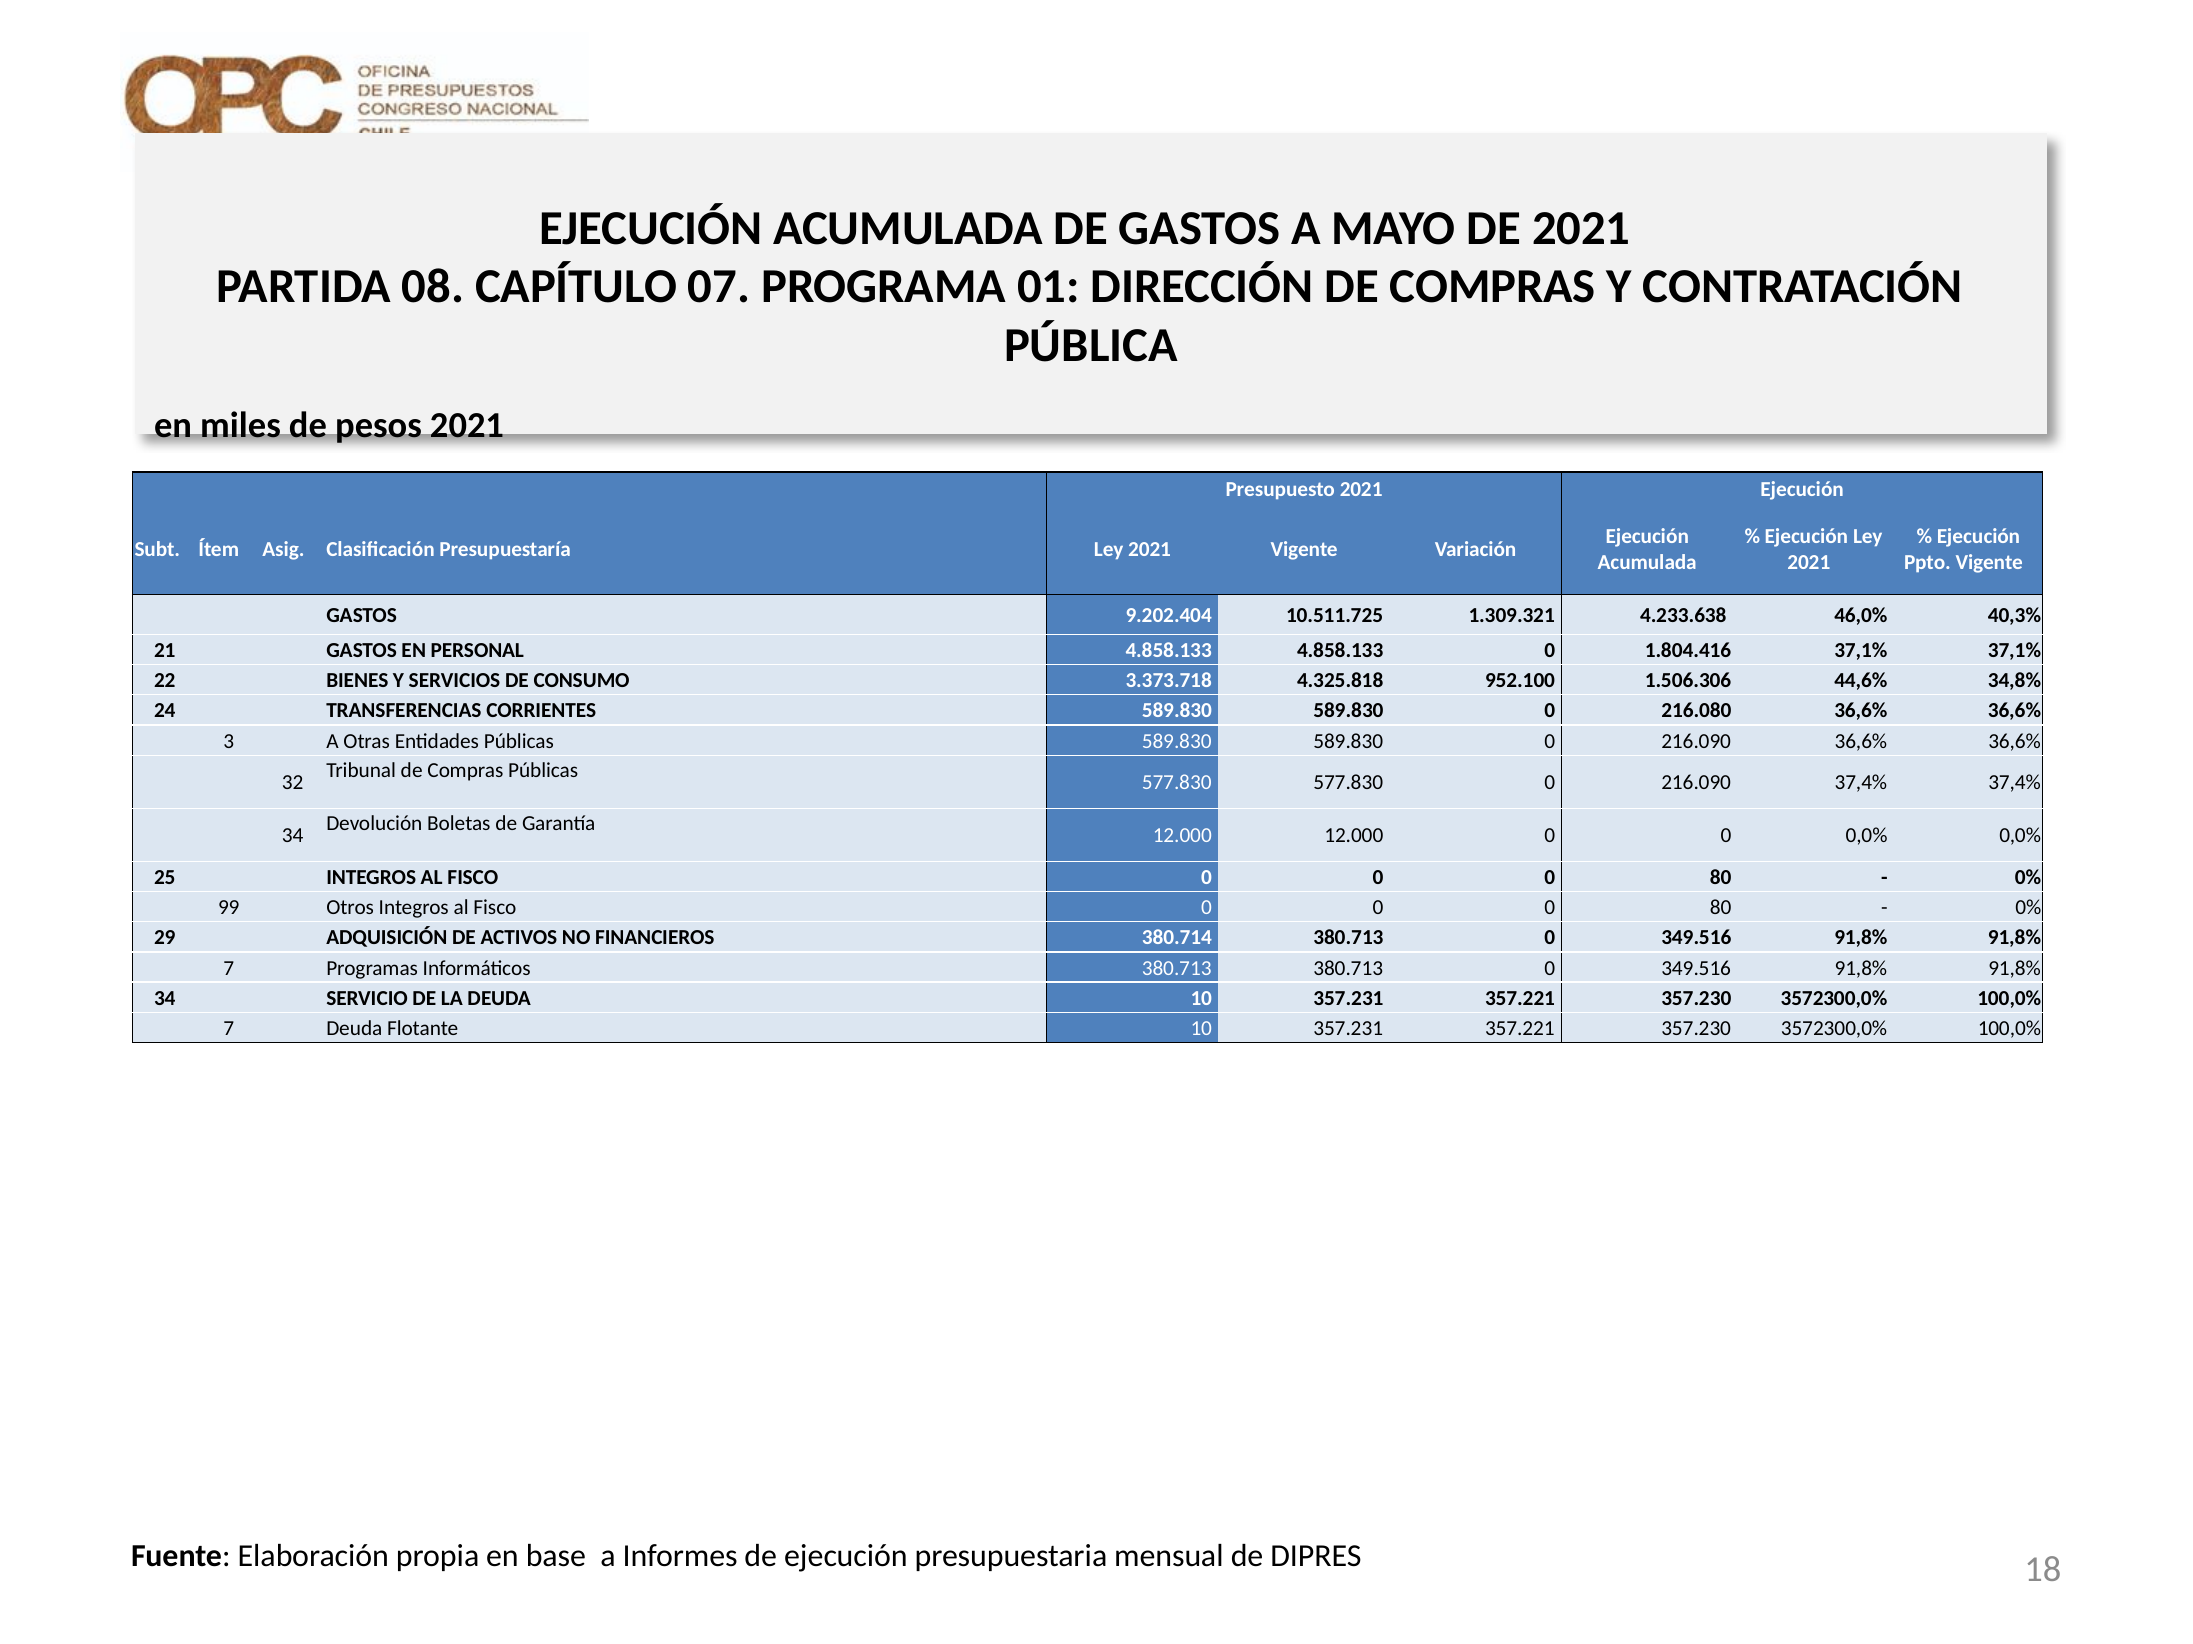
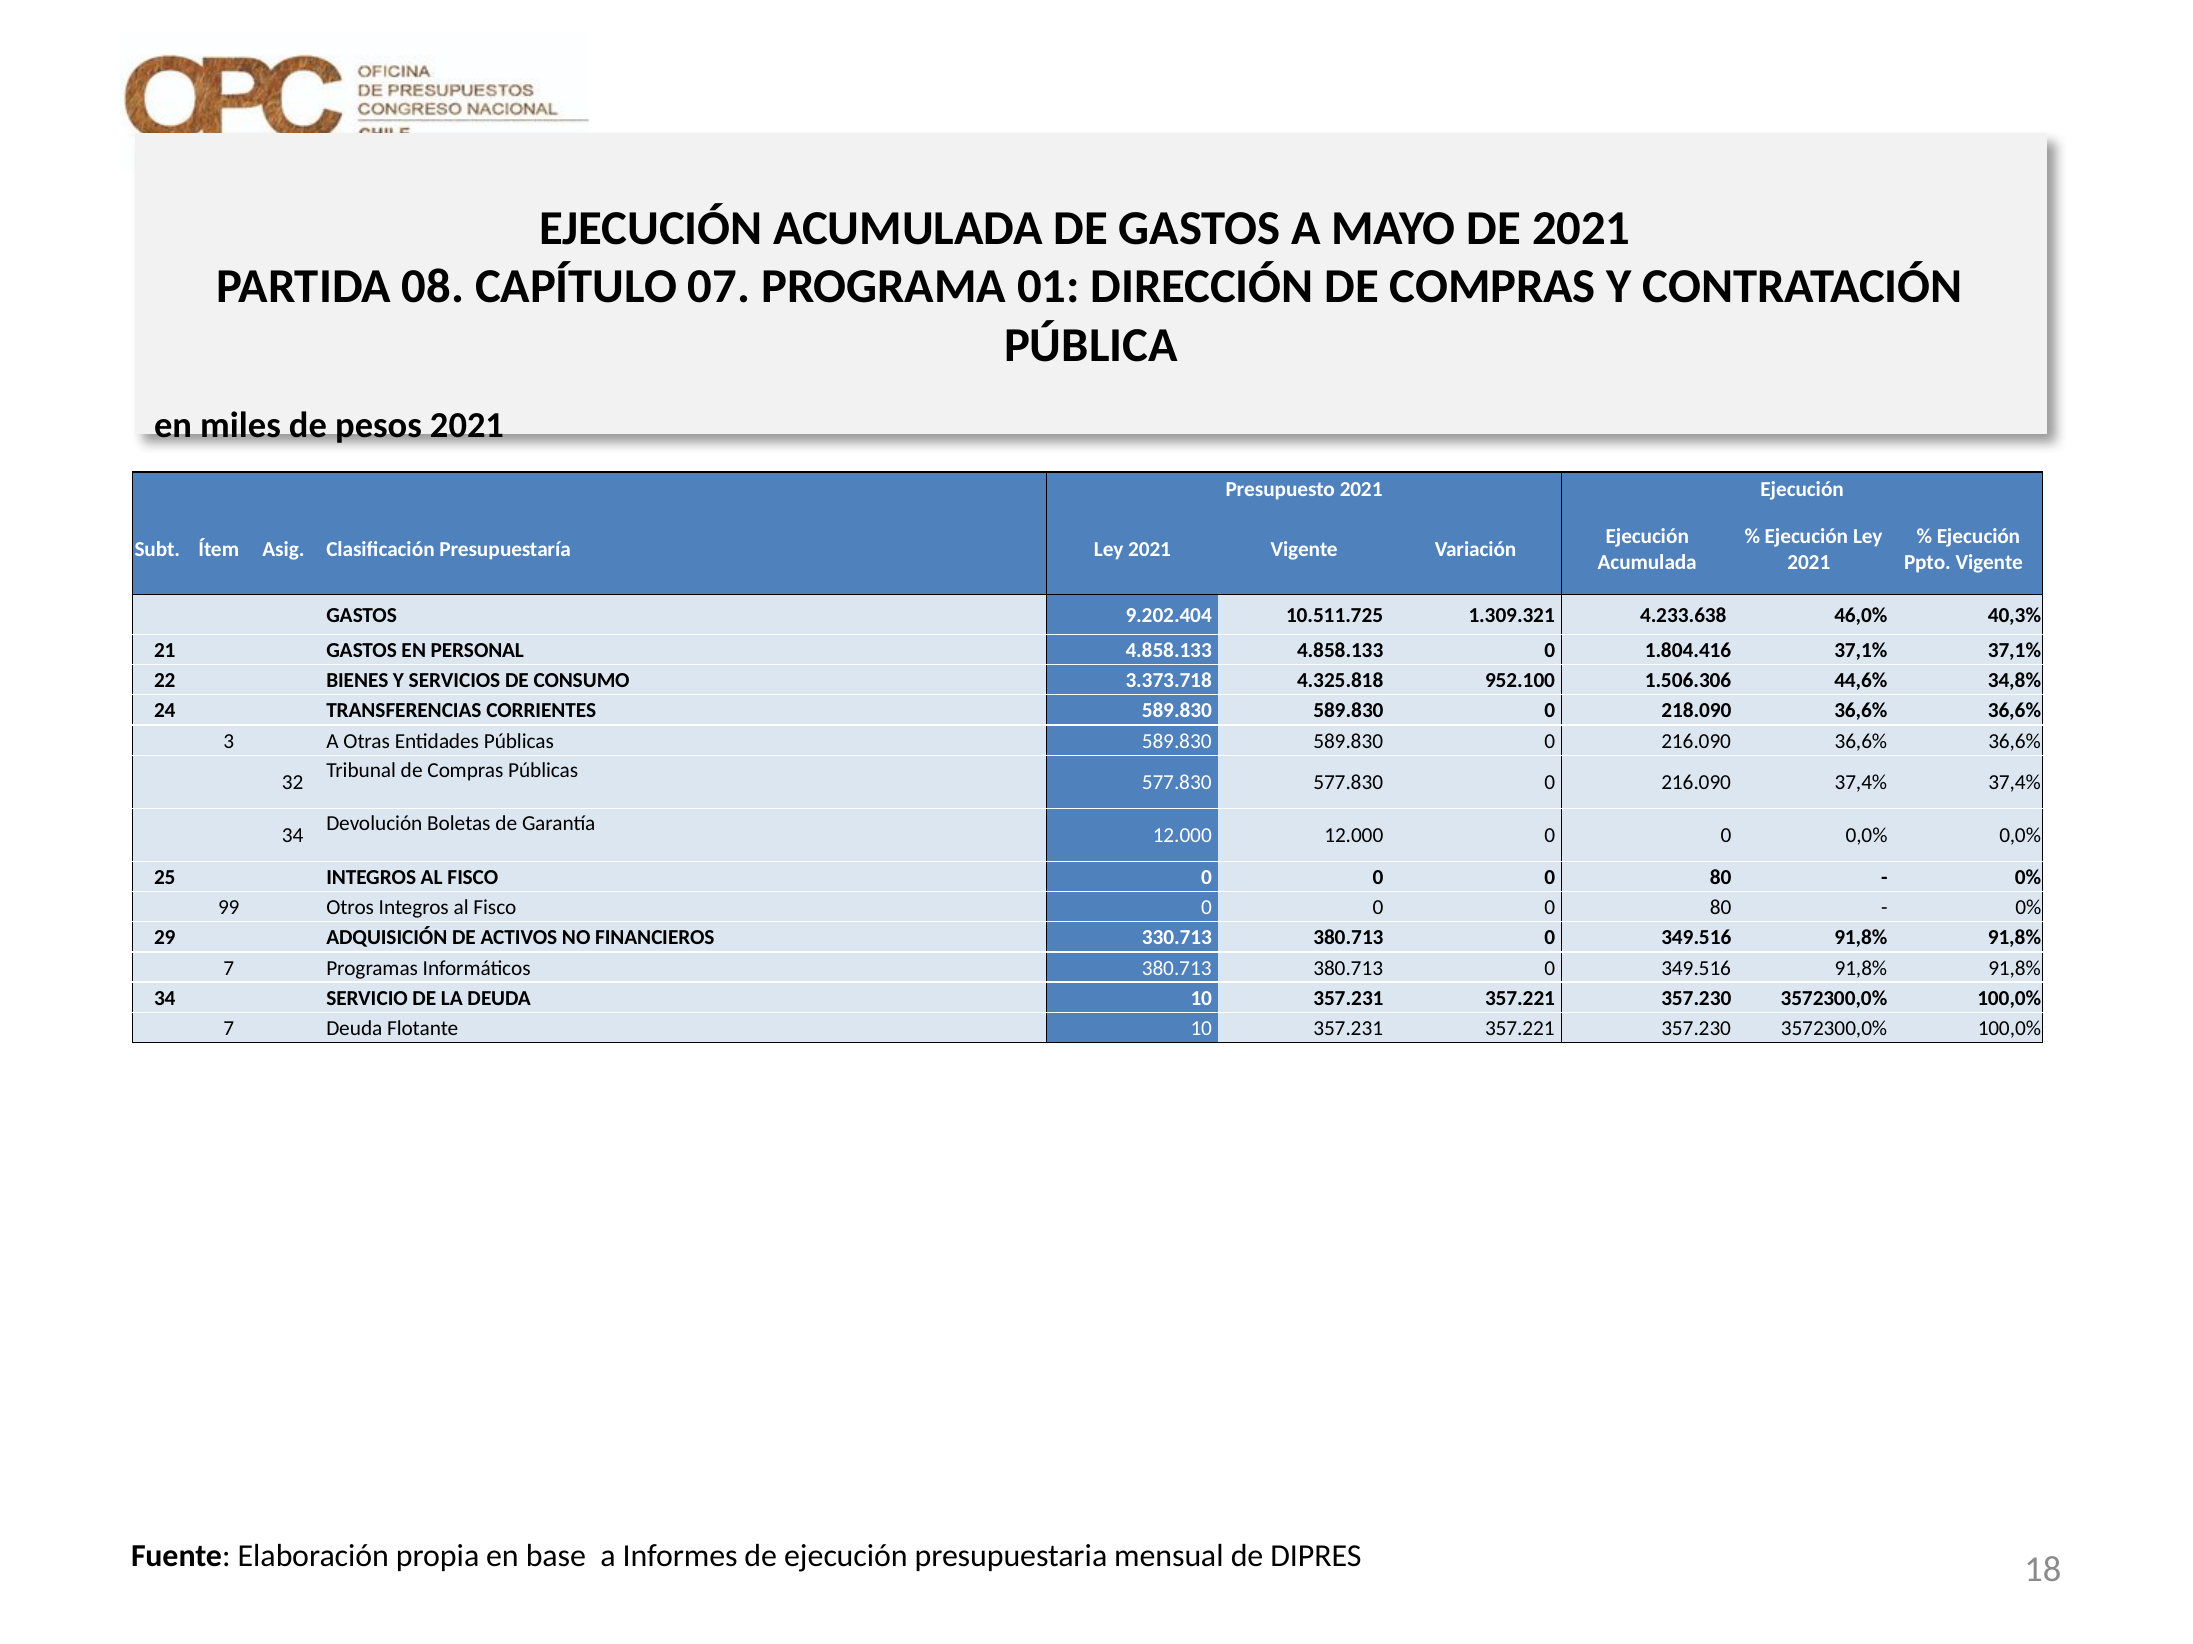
216.080: 216.080 -> 218.090 (1696, 711)
380.714: 380.714 -> 330.713 (1177, 938)
